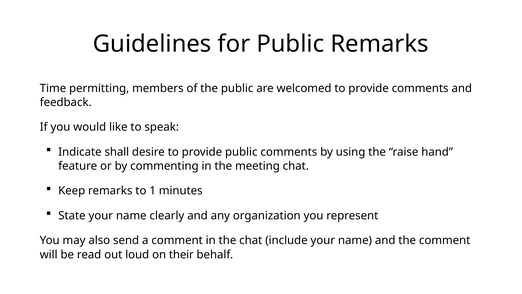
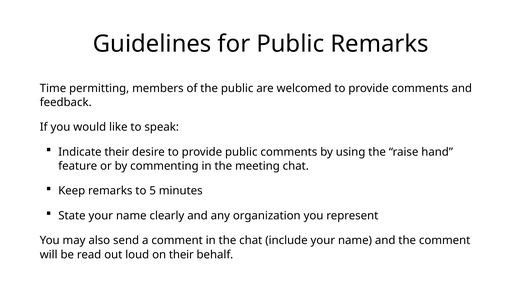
Indicate shall: shall -> their (117, 152)
1: 1 -> 5 (153, 191)
